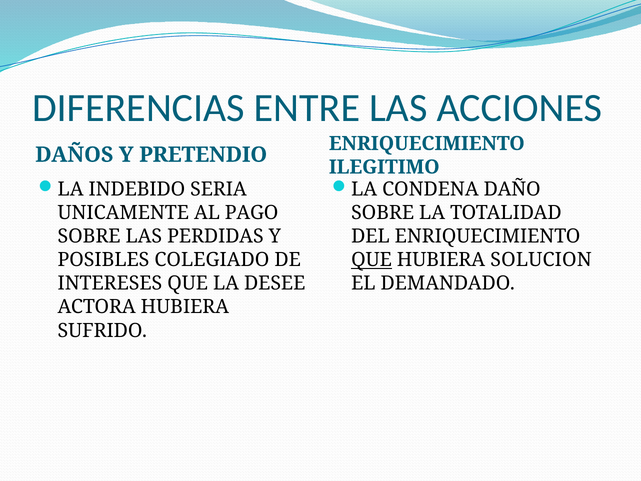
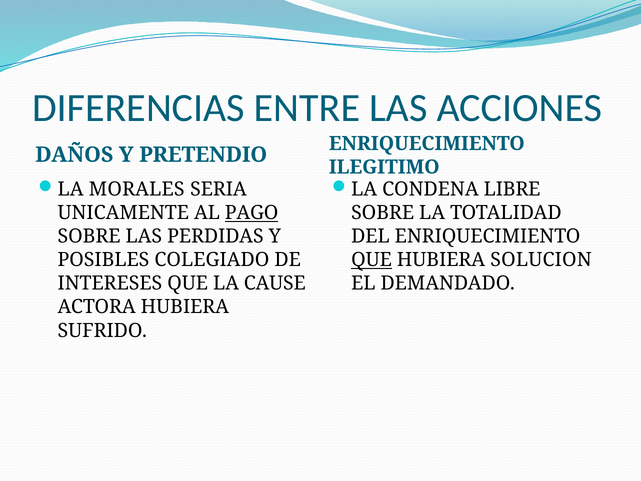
INDEBIDO: INDEBIDO -> MORALES (137, 189)
DAÑO: DAÑO -> LIBRE (512, 189)
PAGO underline: none -> present (252, 213)
DESEE: DESEE -> CAUSE (275, 283)
